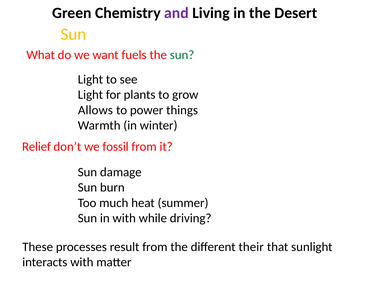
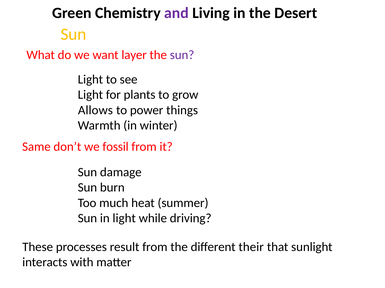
fuels: fuels -> layer (134, 55)
sun colour: green -> purple (182, 55)
Relief: Relief -> Same (36, 147)
in with: with -> light (124, 219)
